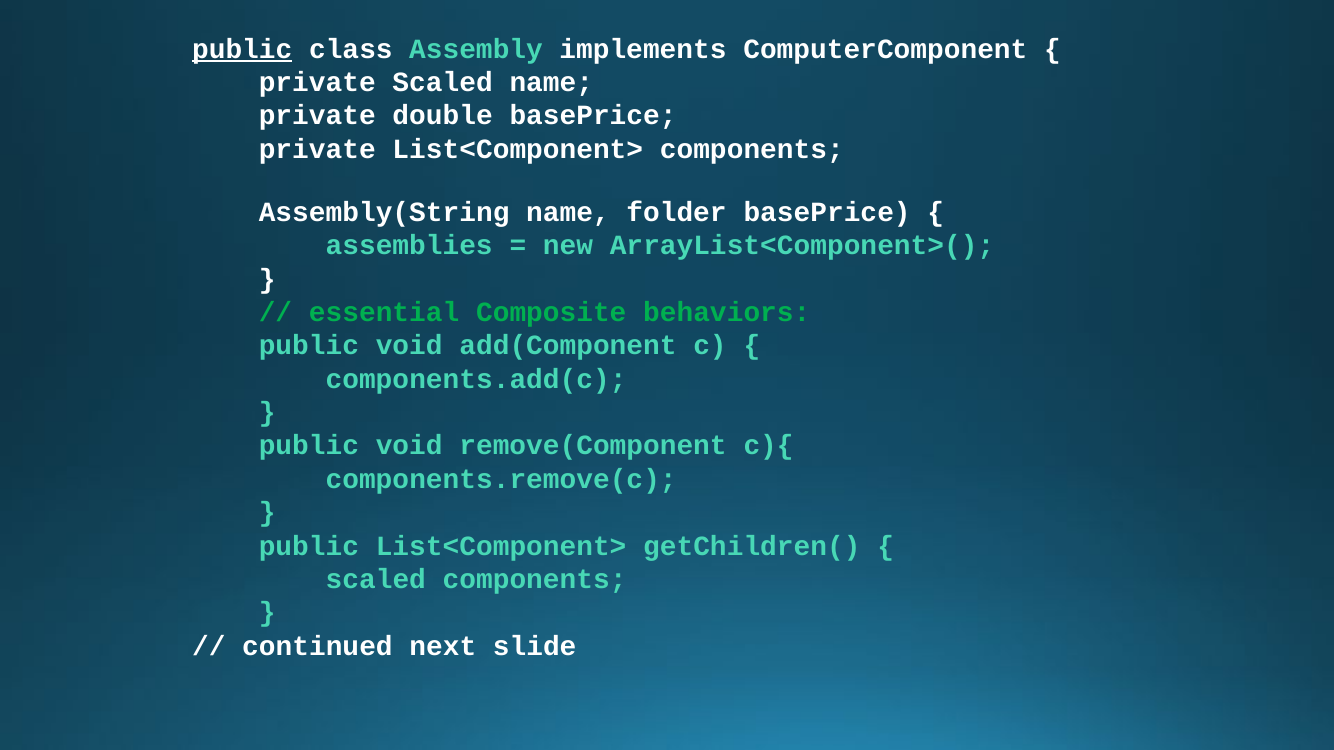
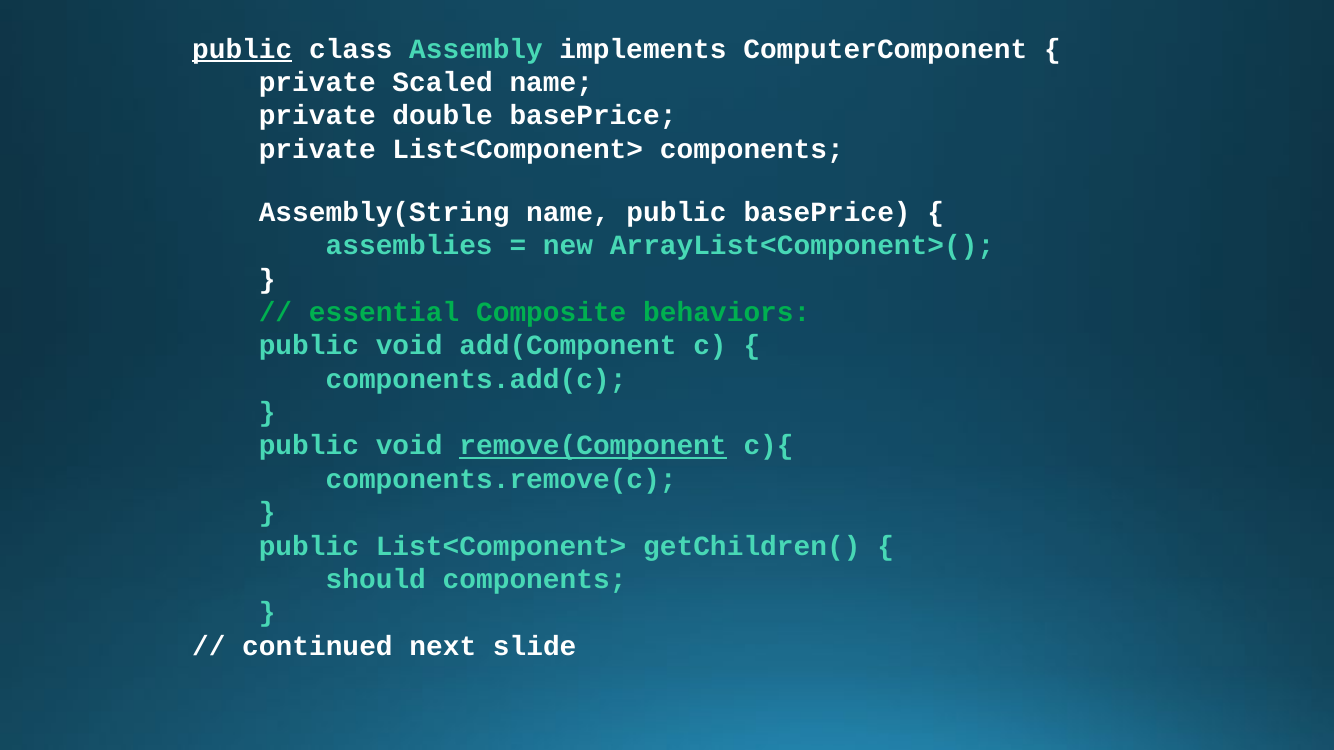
name folder: folder -> public (677, 212)
remove(Component underline: none -> present (593, 446)
scaled: scaled -> should (376, 579)
